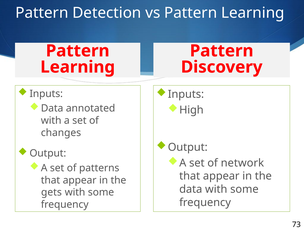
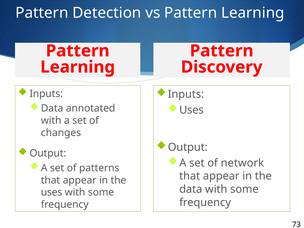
High: High -> Uses (191, 110)
gets: gets -> uses (52, 192)
